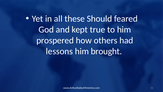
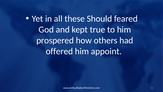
lessons: lessons -> offered (59, 51)
brought: brought -> appoint (106, 51)
